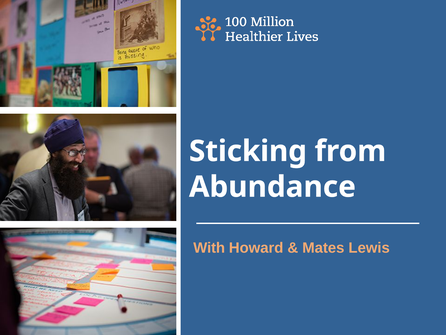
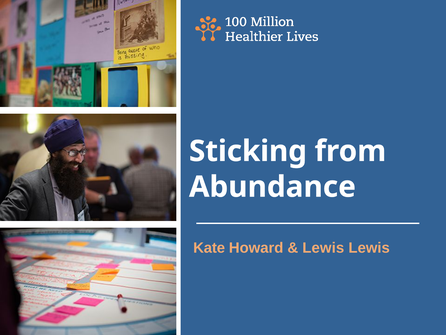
With: With -> Kate (209, 248)
Mates: Mates -> Lewis (323, 248)
